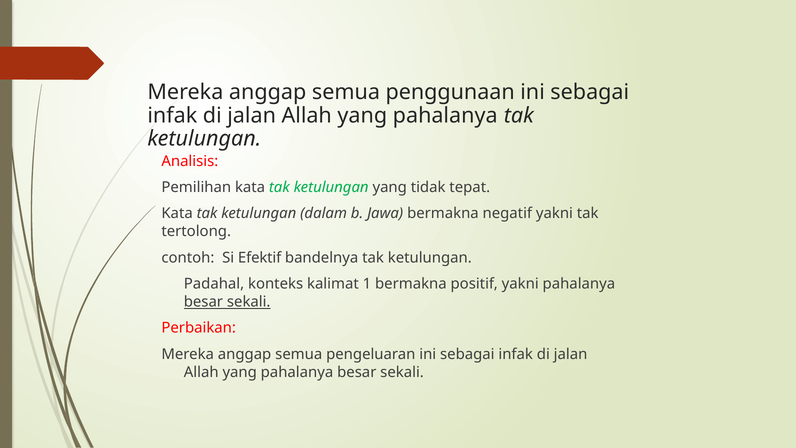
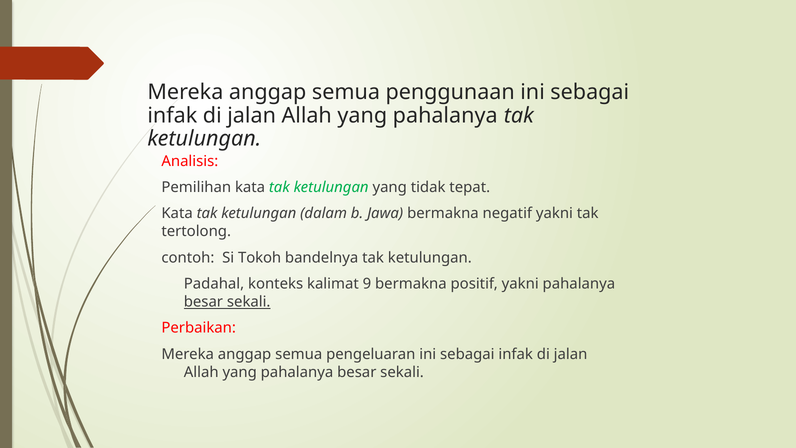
Efektif: Efektif -> Tokoh (260, 258)
1: 1 -> 9 (367, 284)
